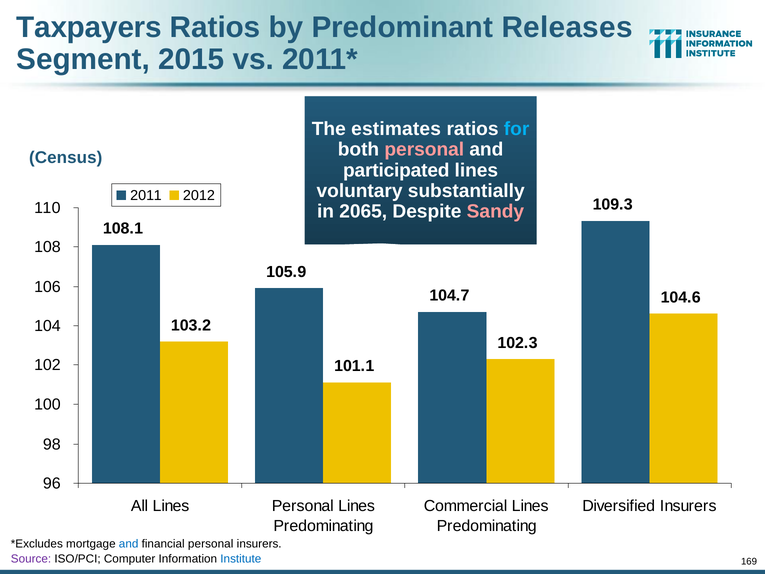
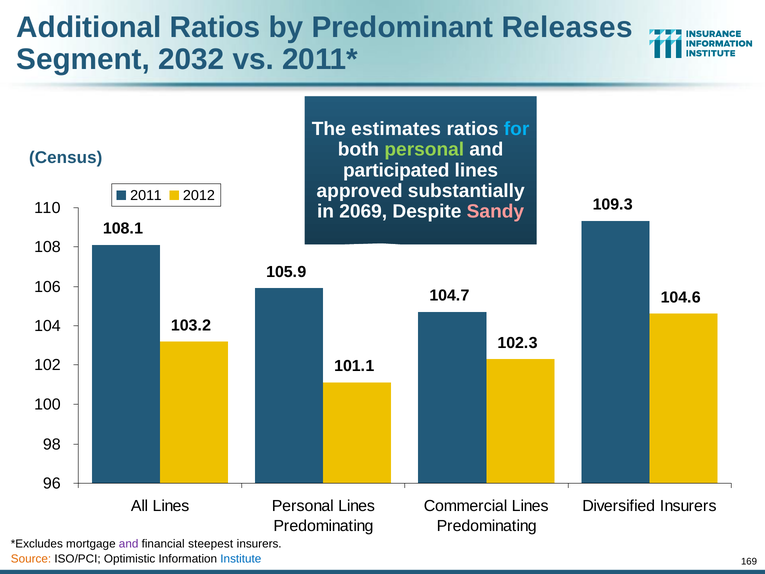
Taxpayers: Taxpayers -> Additional (89, 27)
2015: 2015 -> 2032 (191, 59)
personal colour: pink -> light green (424, 149)
voluntary: voluntary -> approved (360, 191)
2065: 2065 -> 2069 (363, 211)
and colour: blue -> purple (129, 544)
financial personal: personal -> steepest (211, 544)
Source colour: purple -> orange (31, 558)
Computer: Computer -> Optimistic (130, 558)
